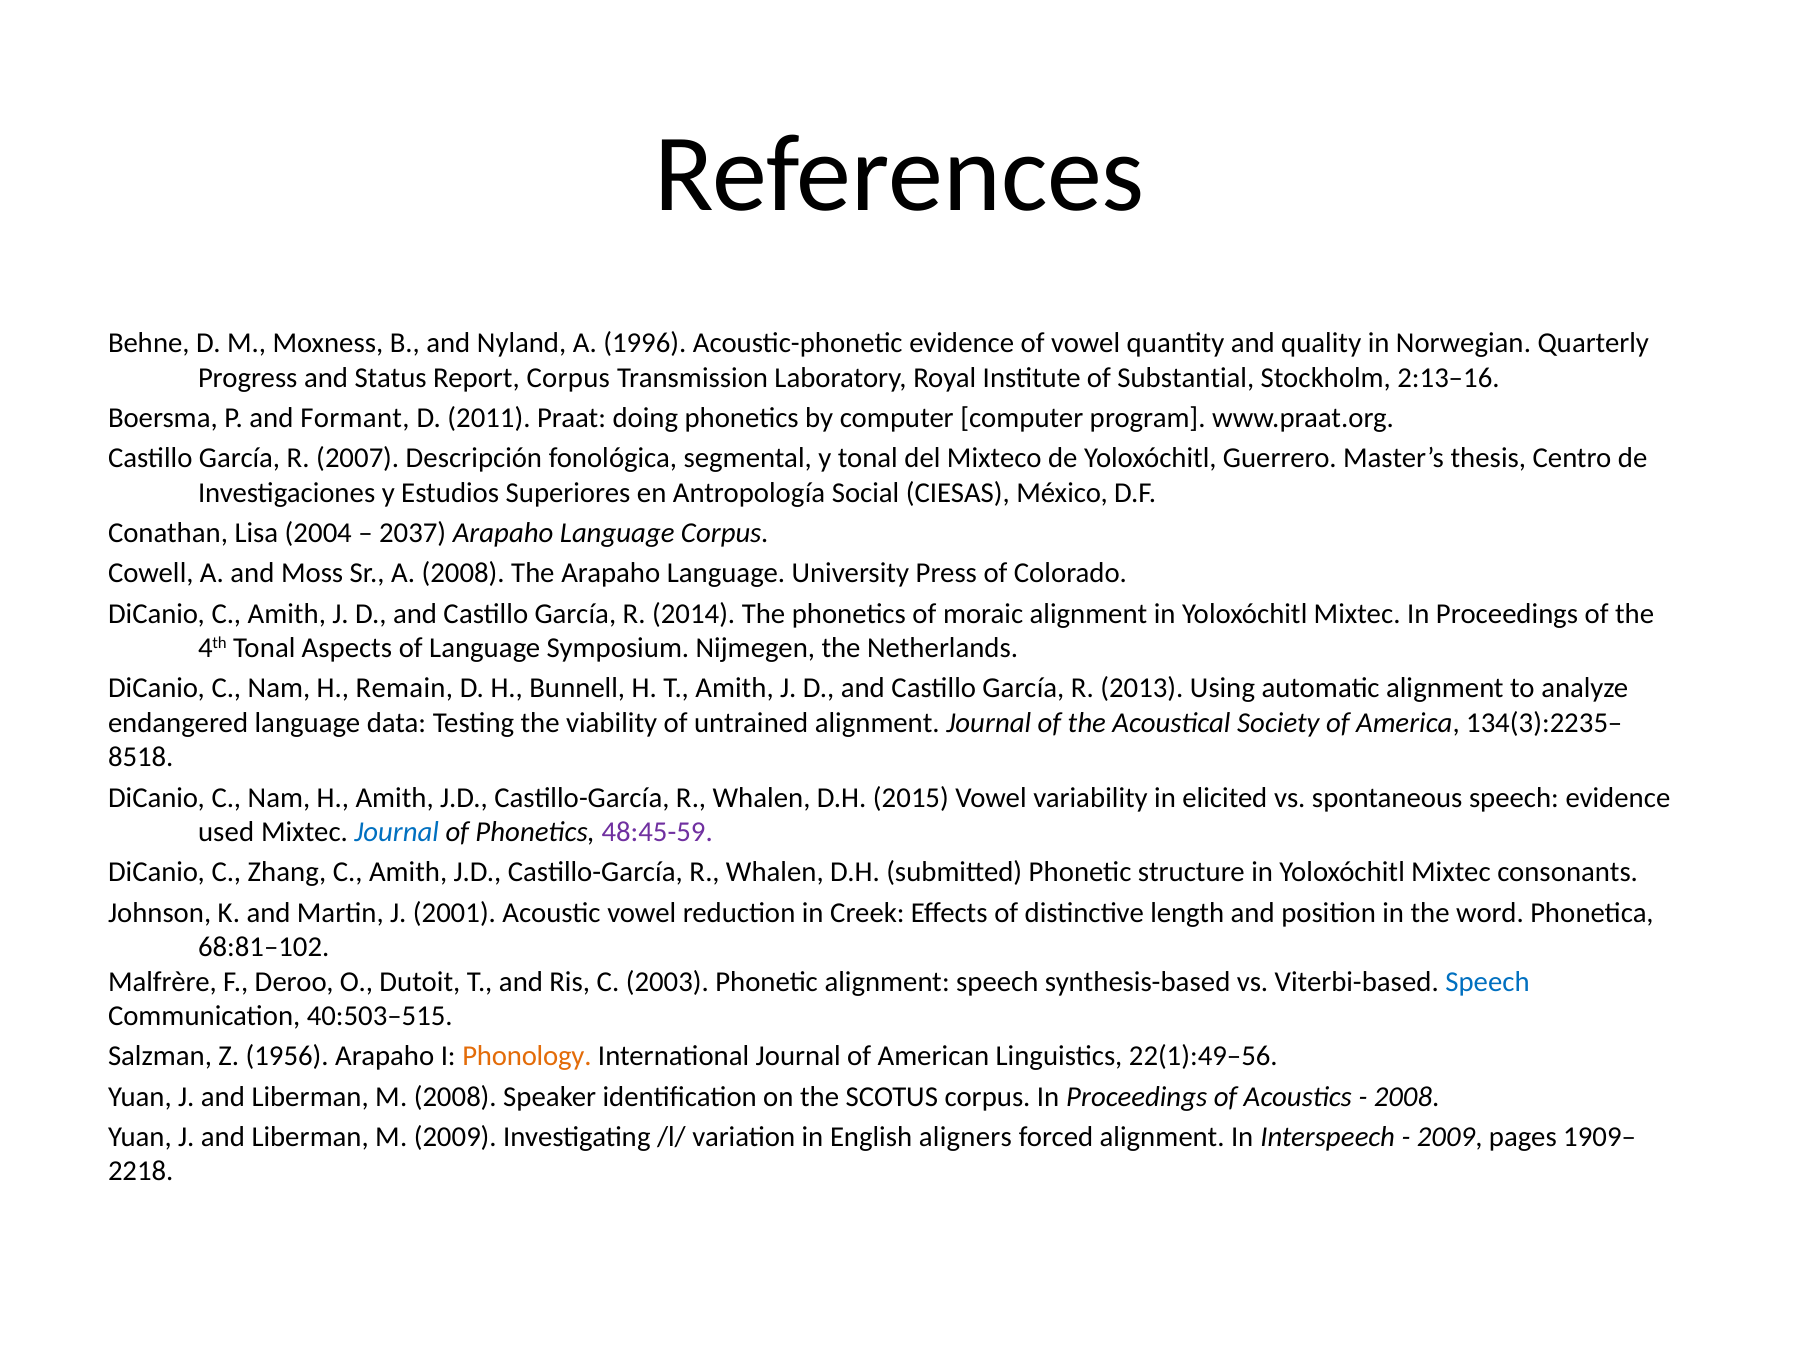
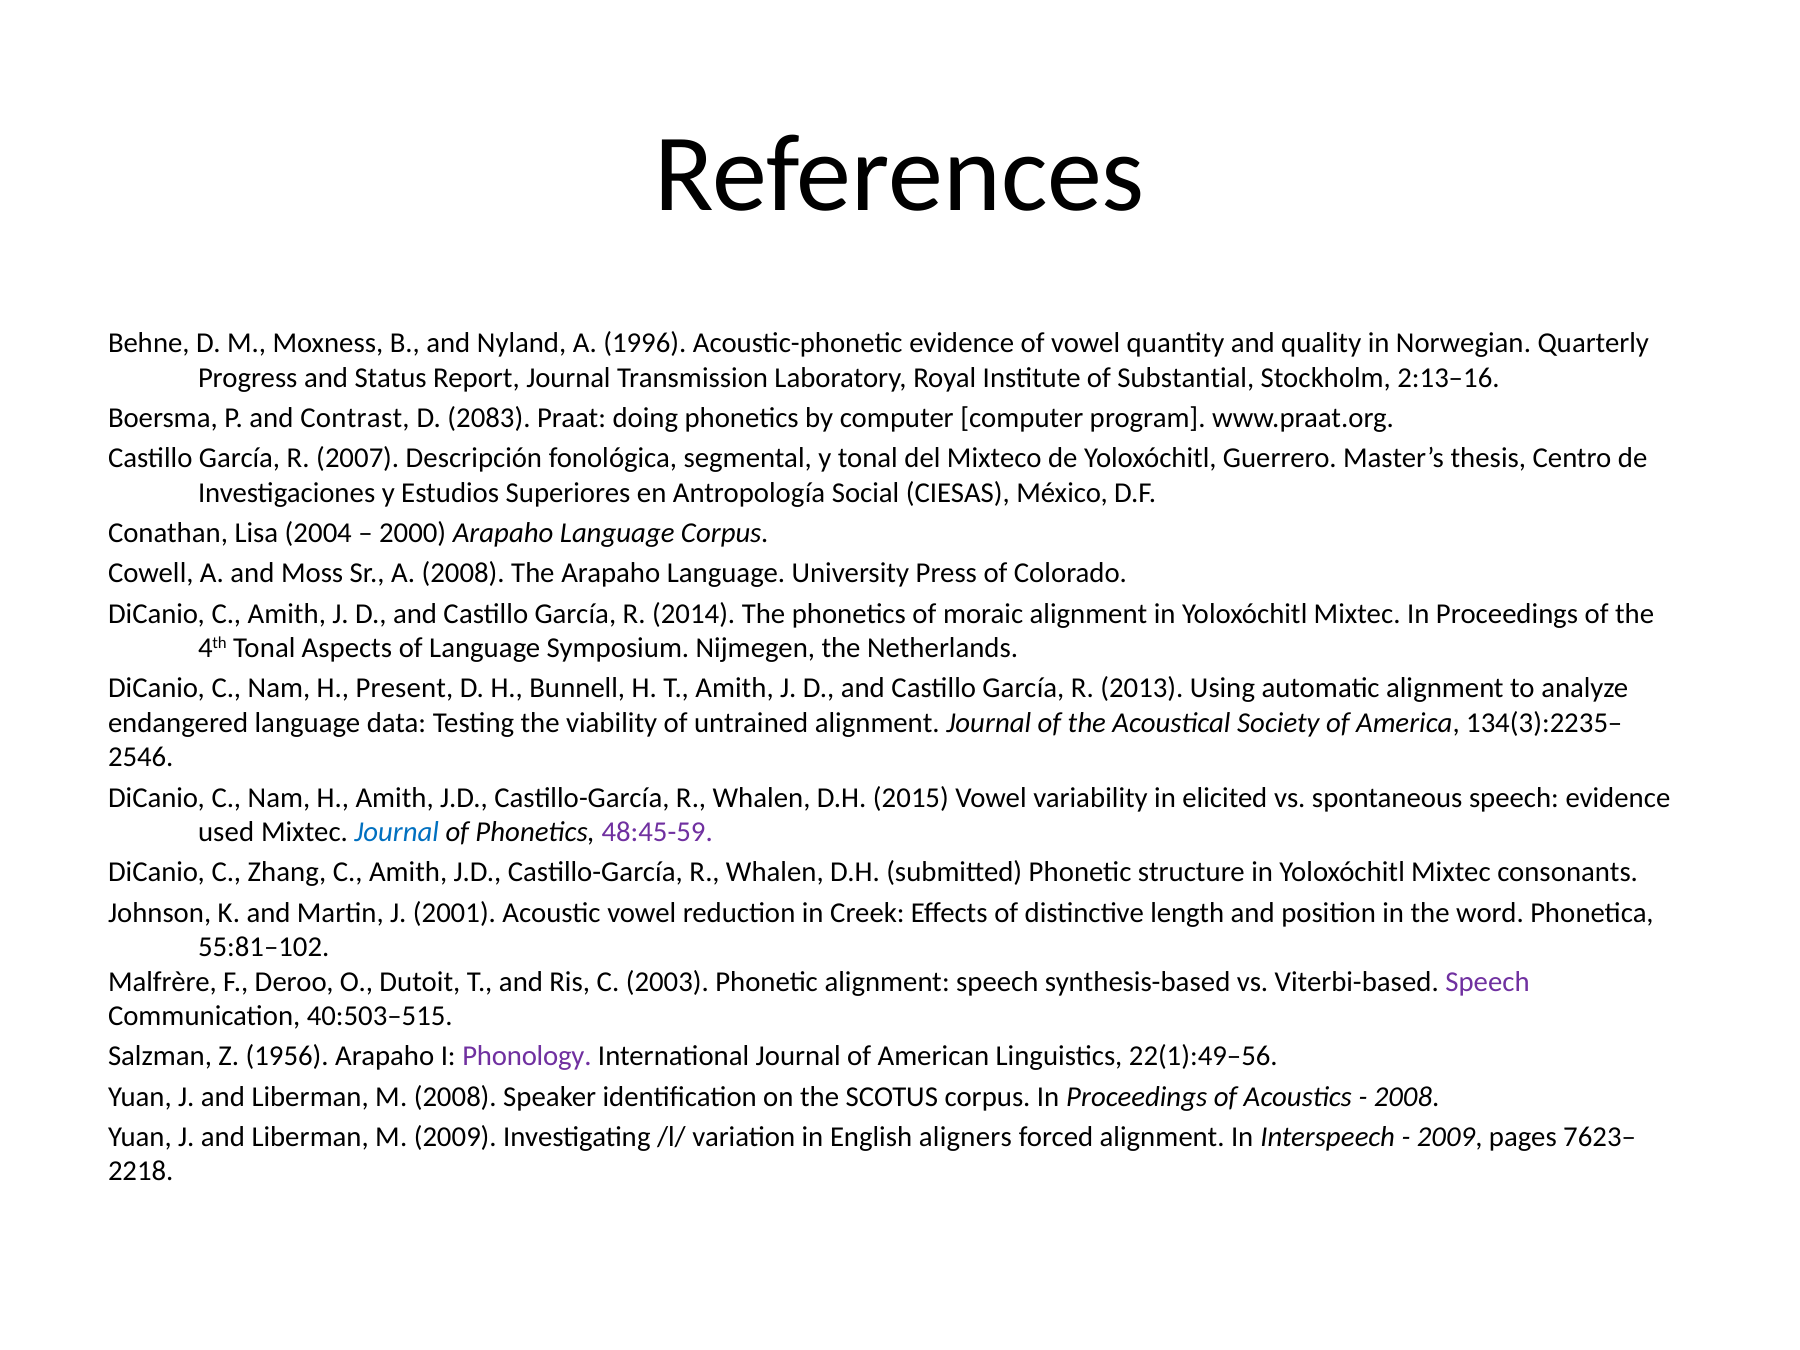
Report Corpus: Corpus -> Journal (568, 378)
Formant: Formant -> Contrast (355, 418)
2011: 2011 -> 2083 (489, 418)
2037: 2037 -> 2000 (413, 533)
Remain: Remain -> Present (404, 688)
8518: 8518 -> 2546 (141, 757)
68:81–102: 68:81–102 -> 55:81–102 (264, 947)
Speech colour: blue -> purple (1487, 982)
Phonology colour: orange -> purple (527, 1056)
1909–: 1909– -> 7623– (1600, 1137)
